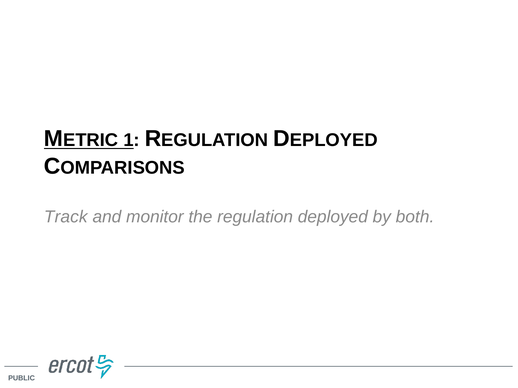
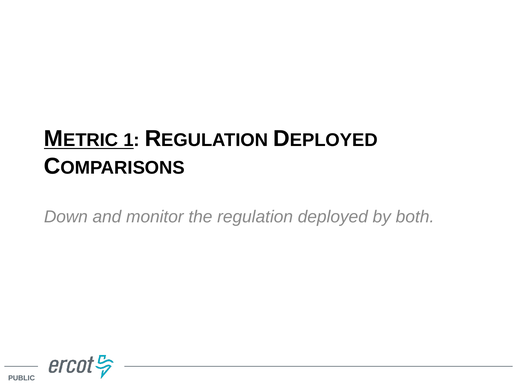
Track: Track -> Down (66, 217)
